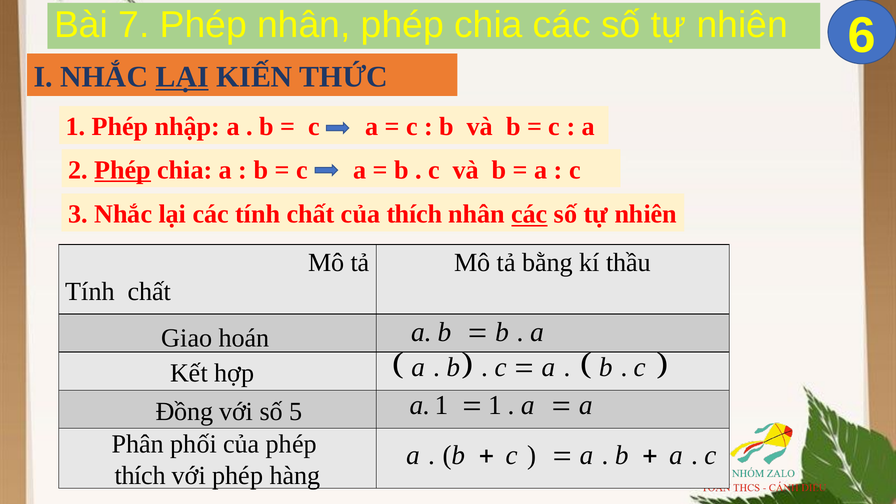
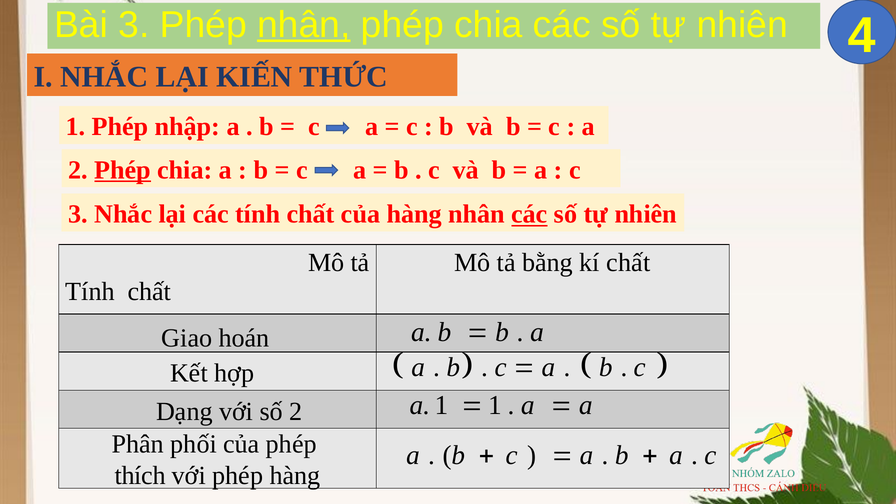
Bài 7: 7 -> 3 (134, 25)
nhân underline: none -> present (304, 25)
6: 6 -> 4 (862, 35)
LẠI underline: present -> none (182, 77)
của thích: thích -> hàng (414, 214)
kí thầu: thầu -> chất (628, 262)
Đồng: Đồng -> Dạng (184, 412)
số 5: 5 -> 2 (296, 412)
